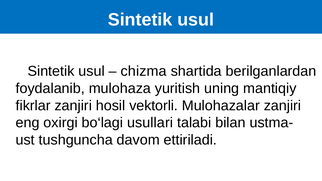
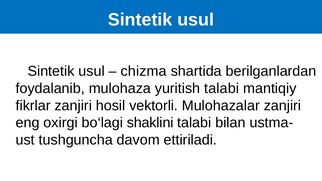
yuritish uning: uning -> talabi (222, 88)
usullari: usullari -> shaklini (150, 123)
